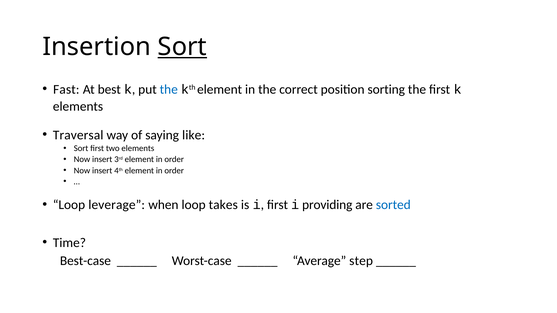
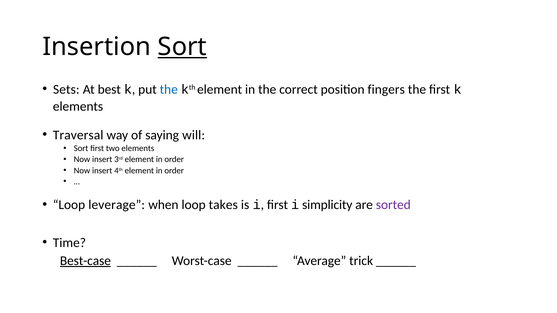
Fast: Fast -> Sets (66, 89)
sorting: sorting -> fingers (386, 89)
like: like -> will (194, 135)
providing: providing -> simplicity (327, 205)
sorted colour: blue -> purple (393, 205)
Best-case underline: none -> present (85, 261)
step: step -> trick (361, 261)
